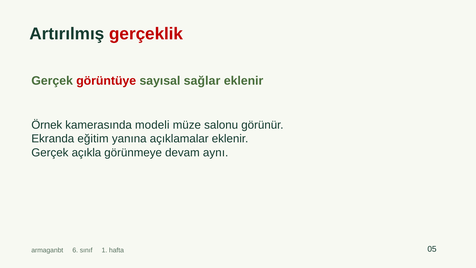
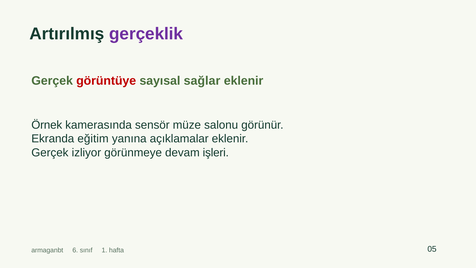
gerçeklik colour: red -> purple (146, 34)
modeli: modeli -> sensör (152, 125)
açıkla: açıkla -> izliyor (86, 152)
aynı: aynı -> işleri (216, 152)
